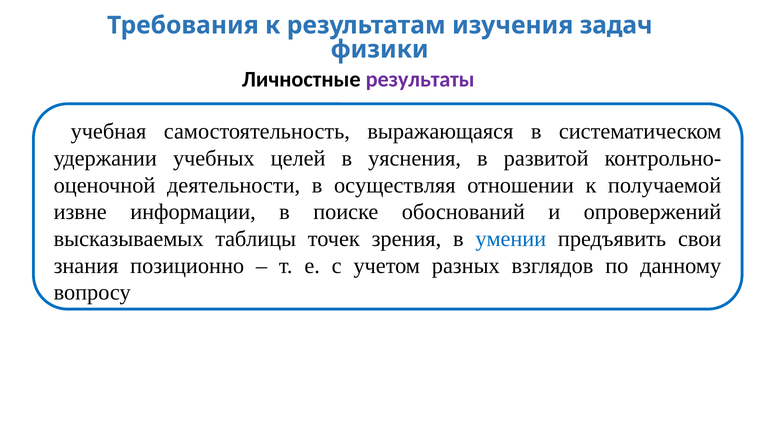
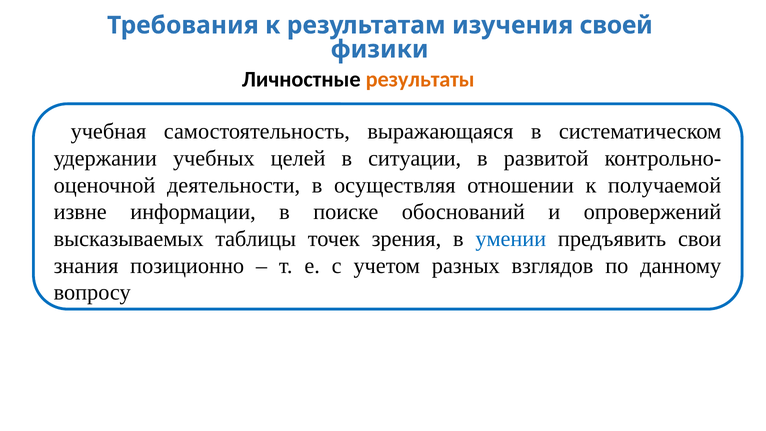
задач: задач -> своей (616, 25)
результаты colour: purple -> orange (420, 80)
уяснения: уяснения -> ситуации (415, 158)
